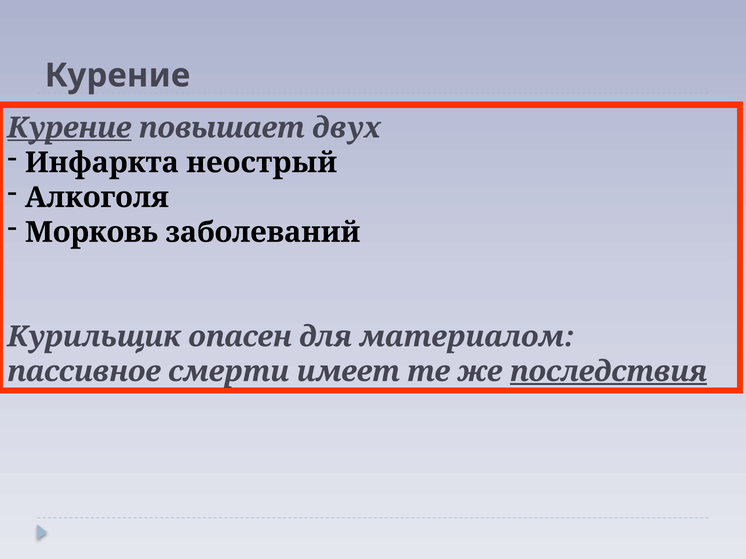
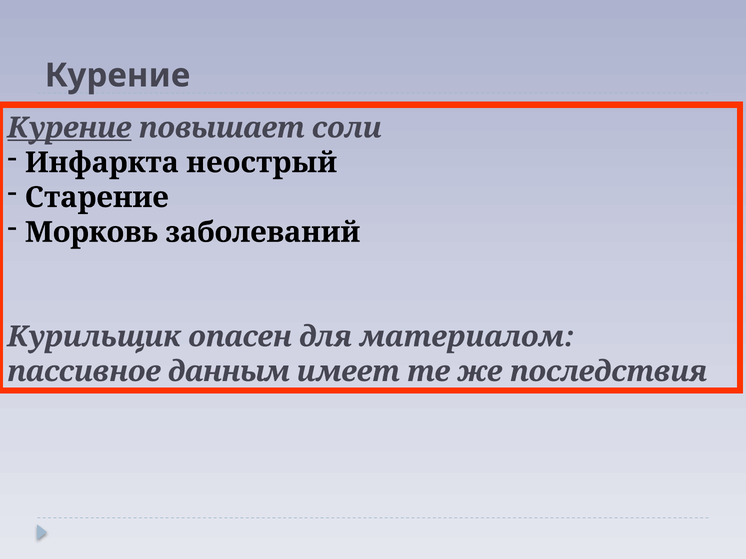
двух: двух -> соли (347, 128)
Алкоголя: Алкоголя -> Старение (97, 198)
смерти: смерти -> данным (229, 372)
последствия underline: present -> none (609, 372)
